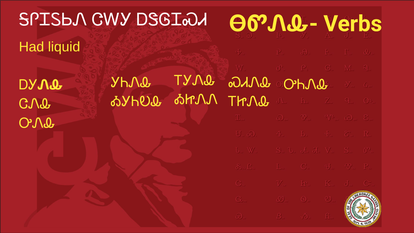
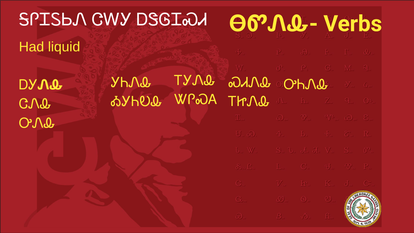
ᎣᏥᏁᏁ: ᎣᏥᏁᏁ -> ᏔᎵᏍᎪ (196, 100)
